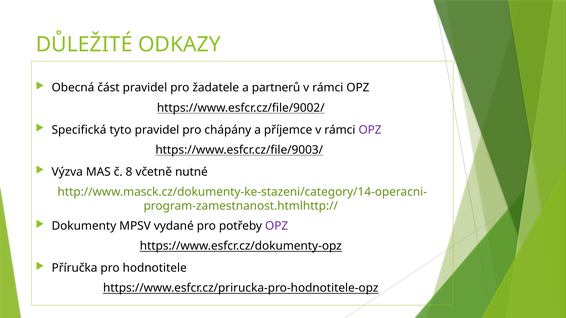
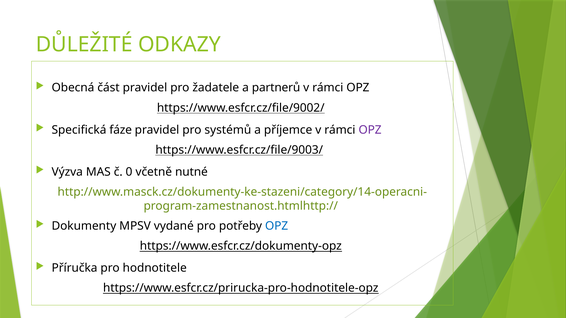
tyto: tyto -> fáze (121, 130)
chápány: chápány -> systémů (228, 130)
8: 8 -> 0 (129, 172)
OPZ colour: purple -> blue (277, 226)
